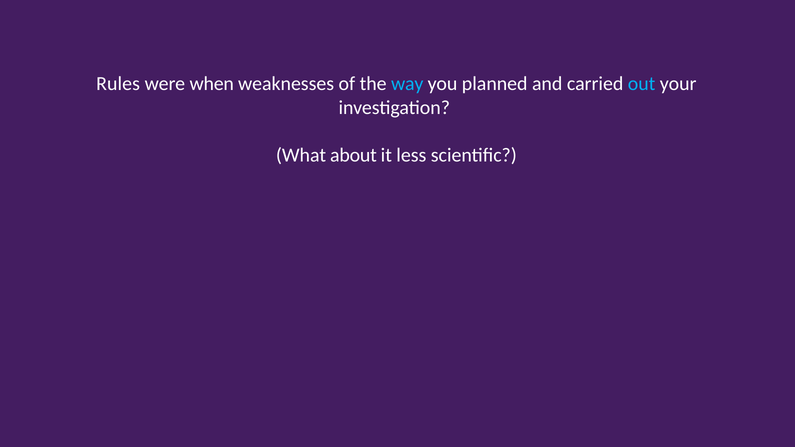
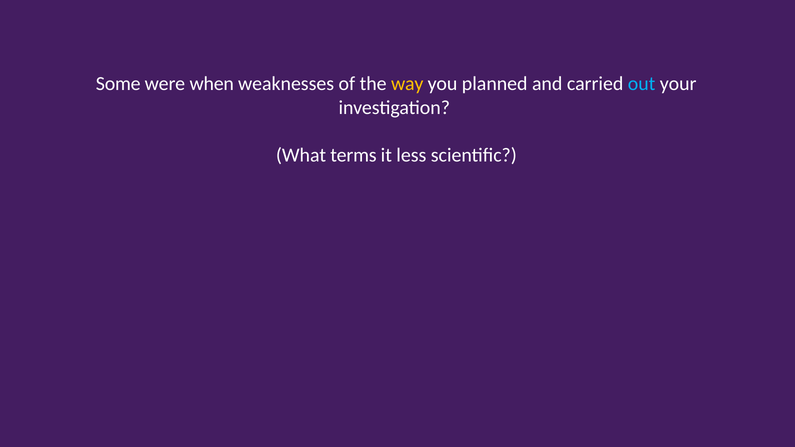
Rules: Rules -> Some (118, 84)
way colour: light blue -> yellow (407, 84)
about: about -> terms (353, 155)
